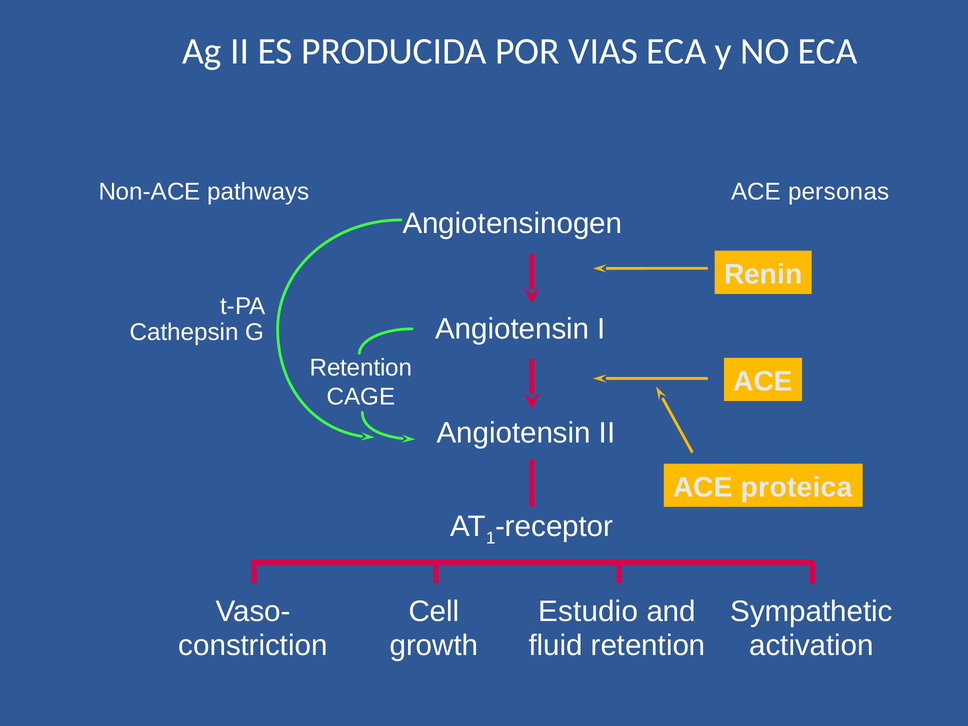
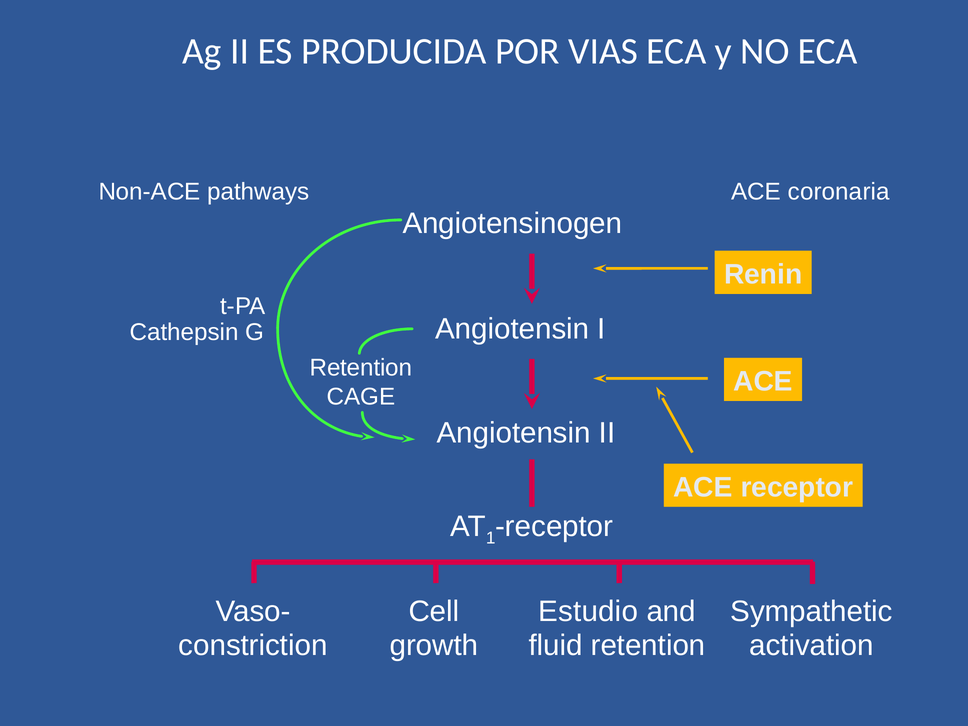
personas: personas -> coronaria (839, 192)
ACE proteica: proteica -> receptor (797, 487)
